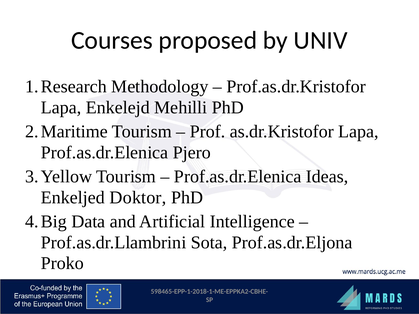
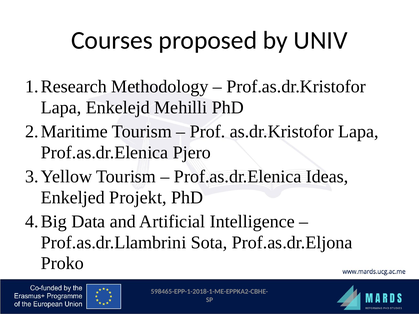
Doktor: Doktor -> Projekt (138, 198)
